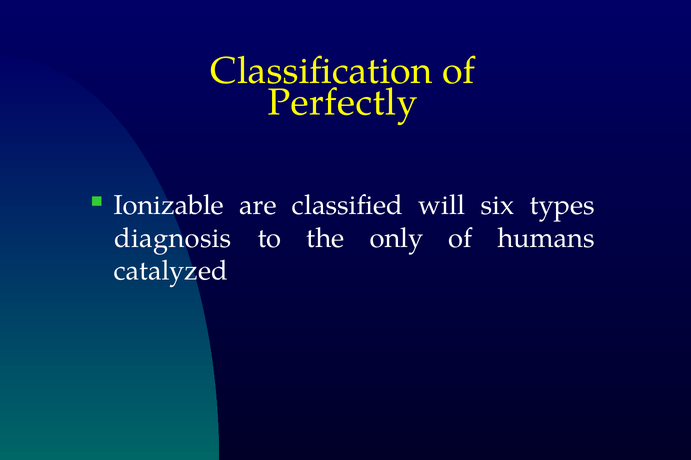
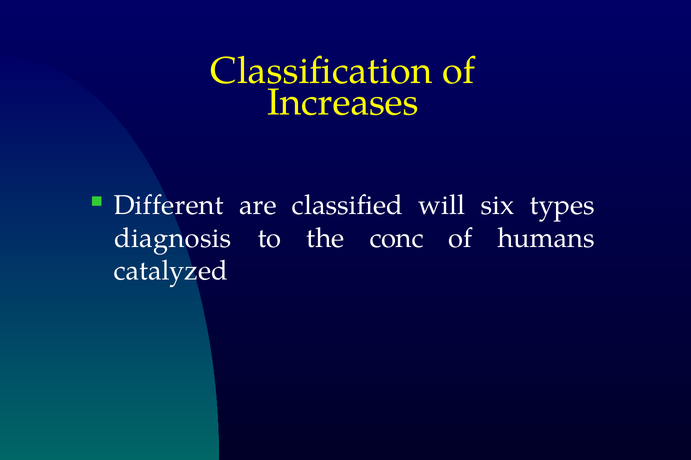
Perfectly: Perfectly -> Increases (343, 102)
Ionizable: Ionizable -> Different (169, 206)
only: only -> conc (397, 238)
